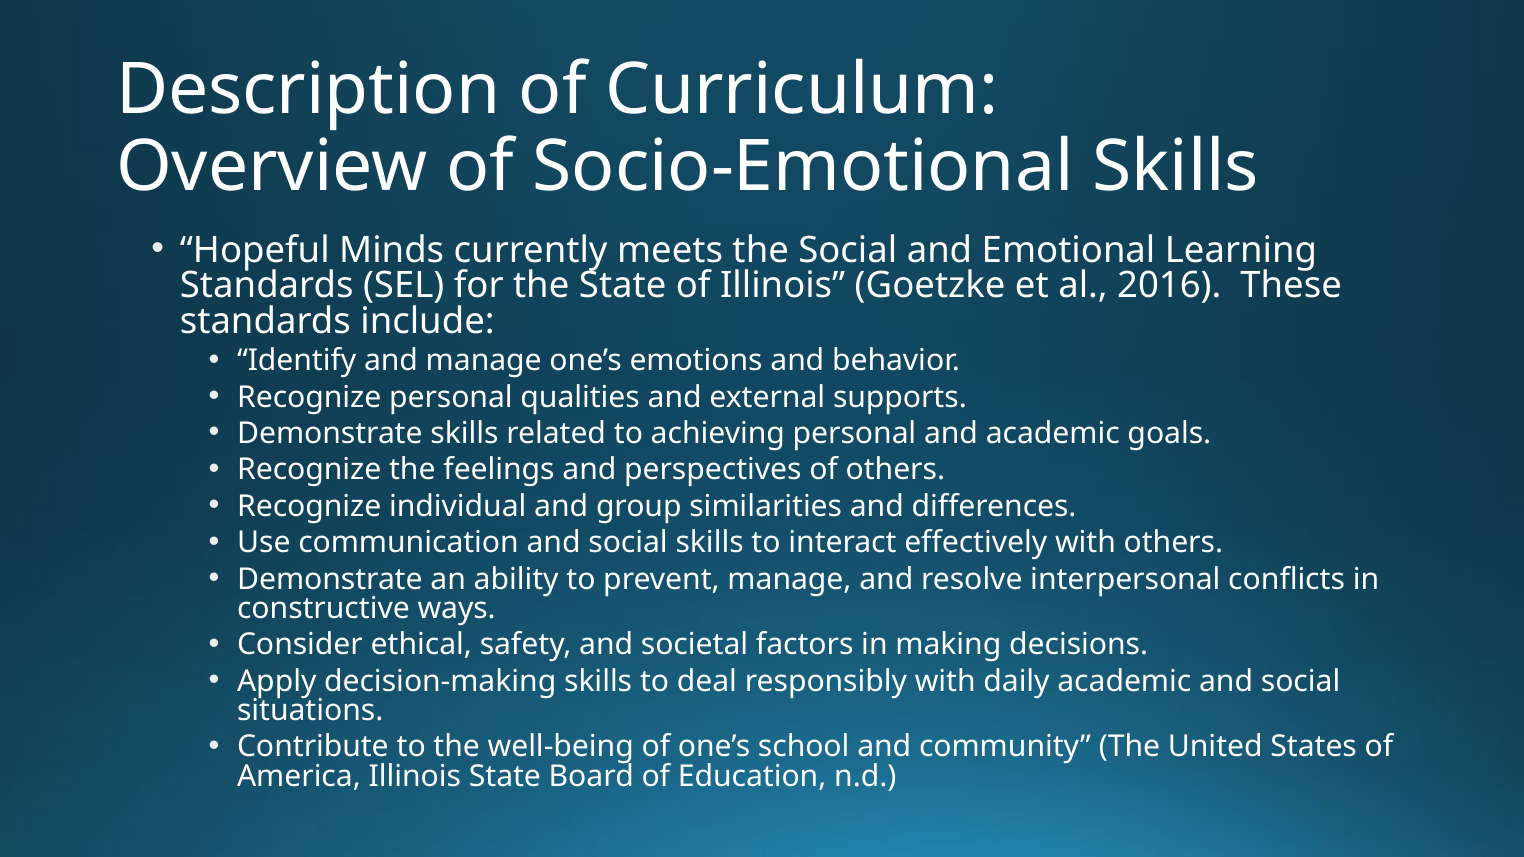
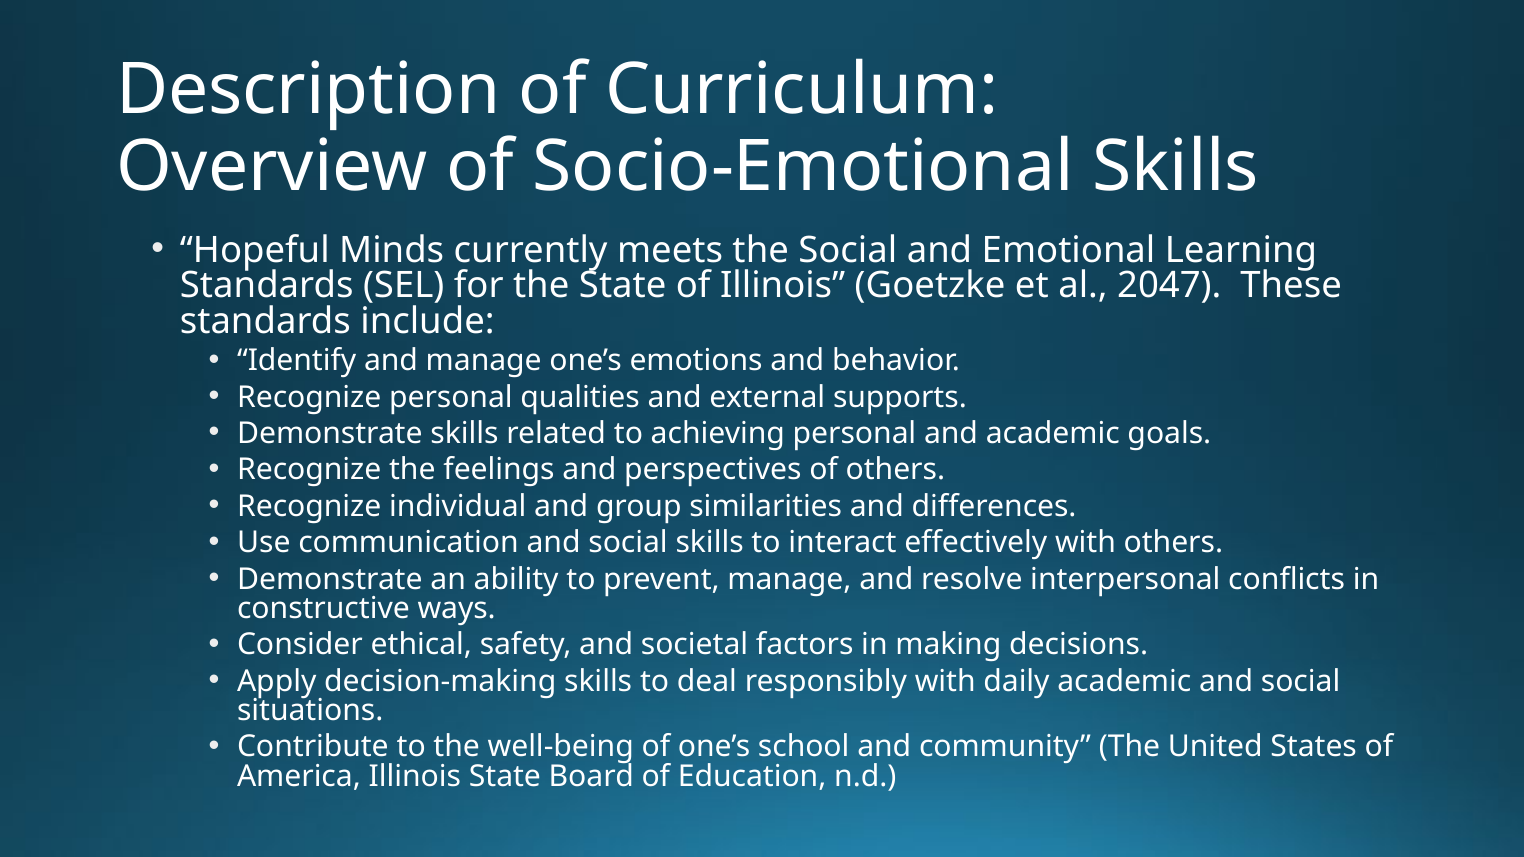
2016: 2016 -> 2047 (1169, 286)
